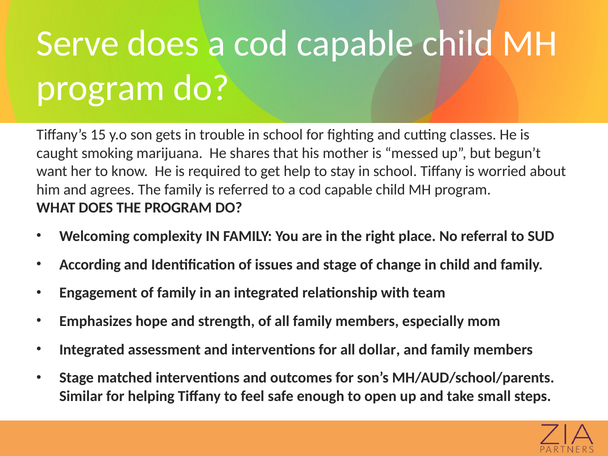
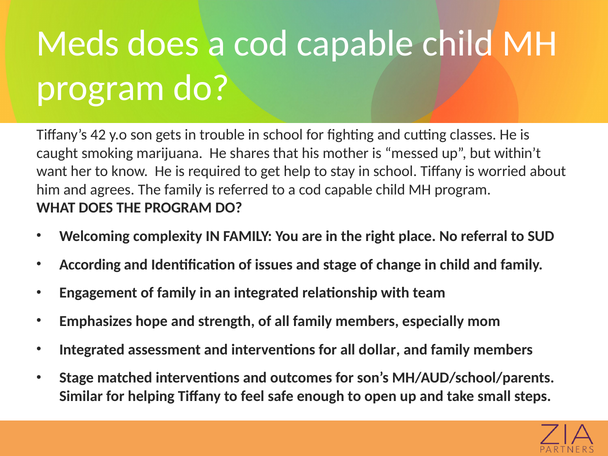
Serve: Serve -> Meds (78, 44)
15: 15 -> 42 (98, 135)
begun’t: begun’t -> within’t (518, 153)
